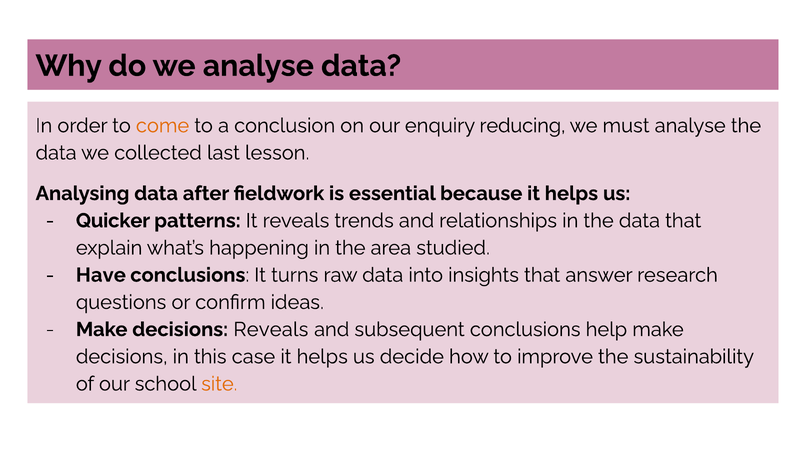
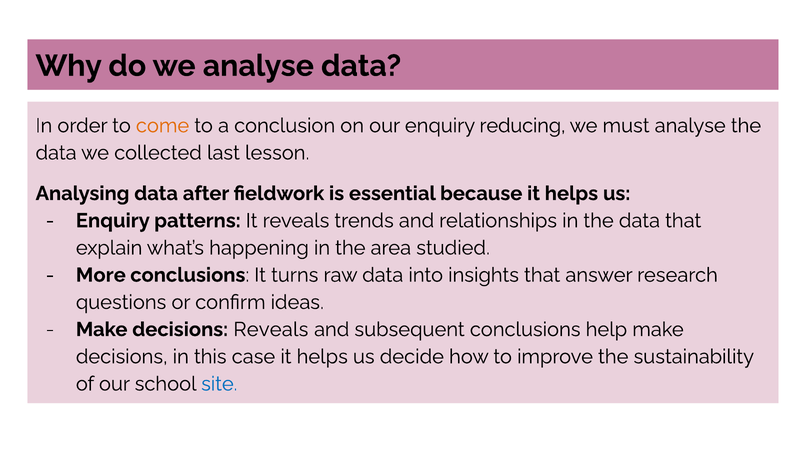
Quicker: Quicker -> Enquiry (113, 220)
Have: Have -> More (101, 275)
site colour: orange -> blue (219, 383)
